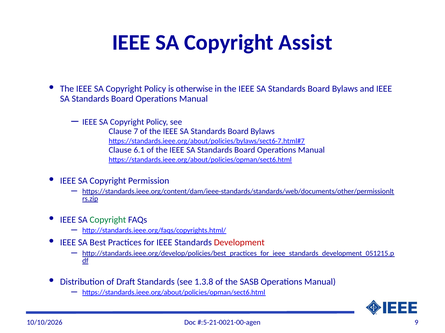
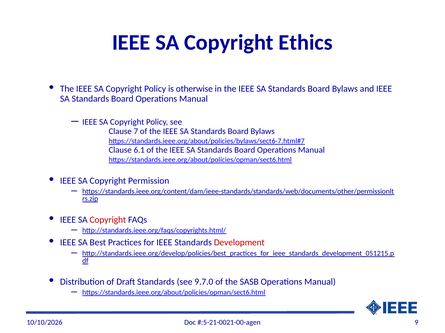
Assist: Assist -> Ethics (306, 43)
Copyright colour: green -> red (108, 220)
1.3.8: 1.3.8 -> 9.7.0 (204, 282)
